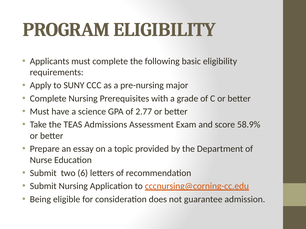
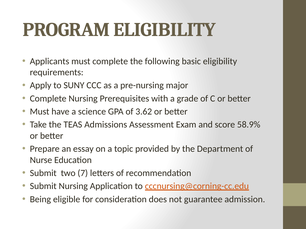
2.77: 2.77 -> 3.62 (144, 112)
6: 6 -> 7 (83, 173)
